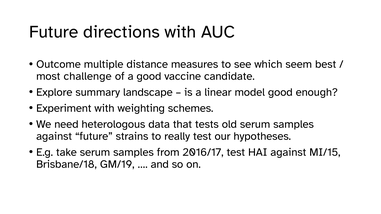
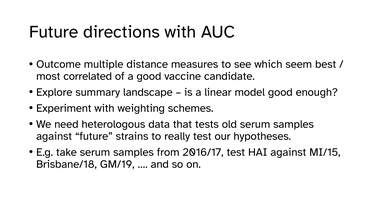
challenge: challenge -> correlated (88, 76)
